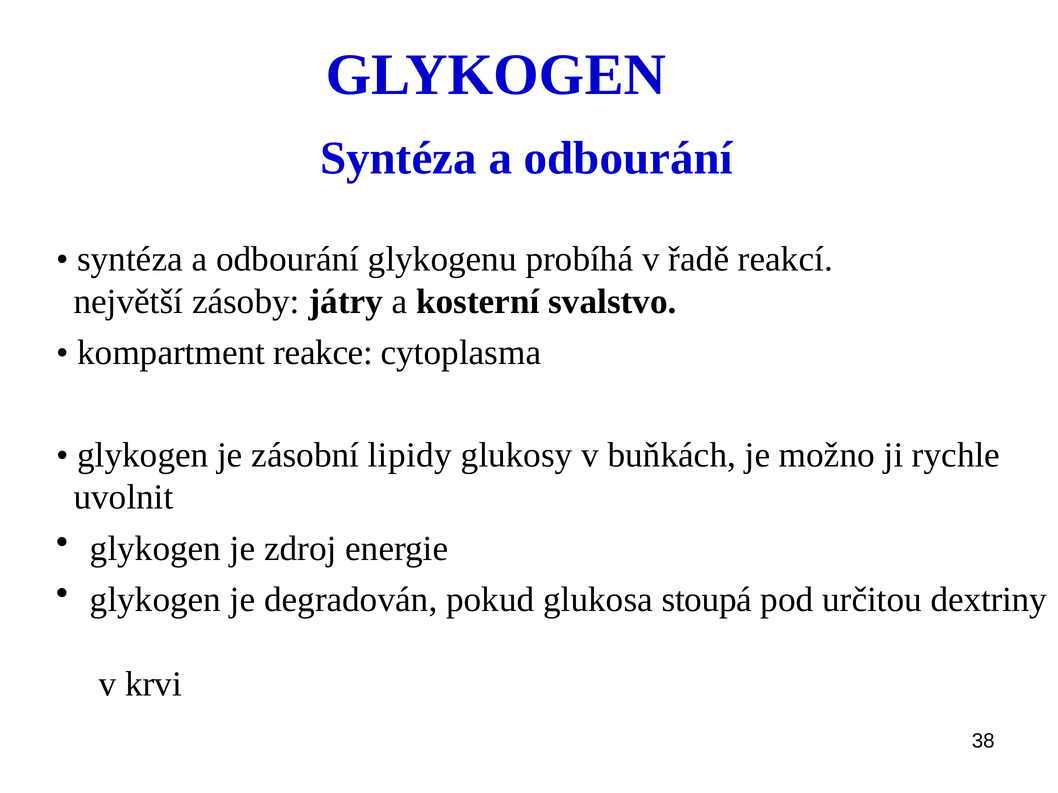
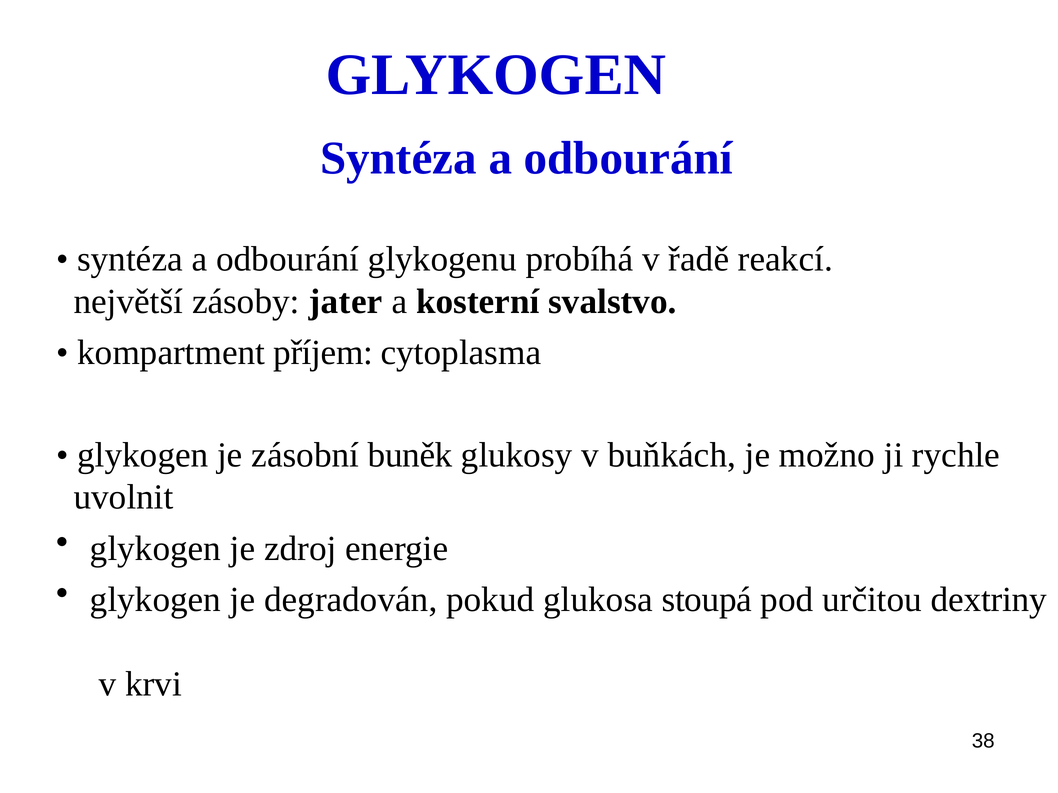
játry: játry -> jater (346, 302)
reakce: reakce -> příjem (323, 353)
lipidy: lipidy -> buněk (410, 455)
